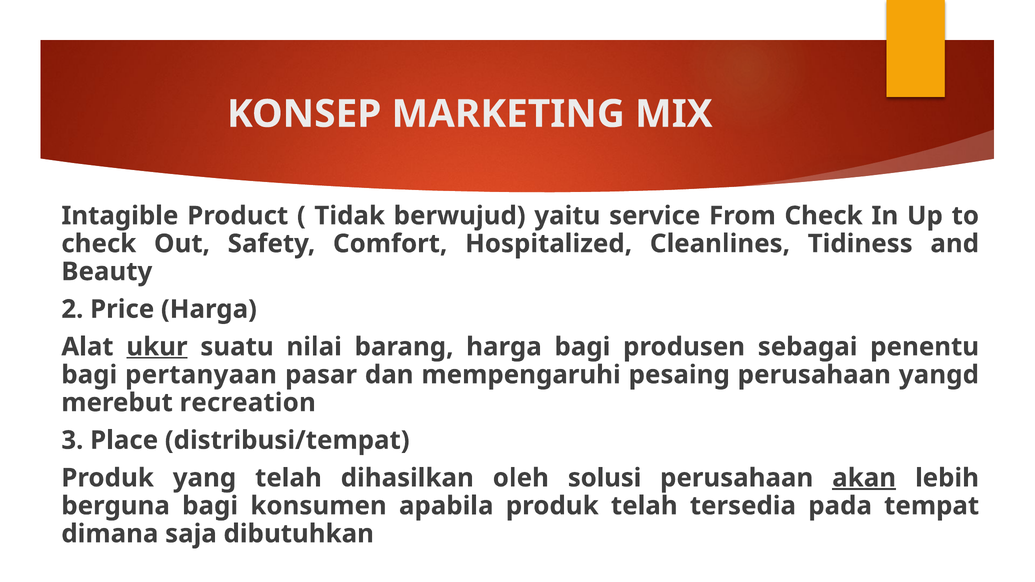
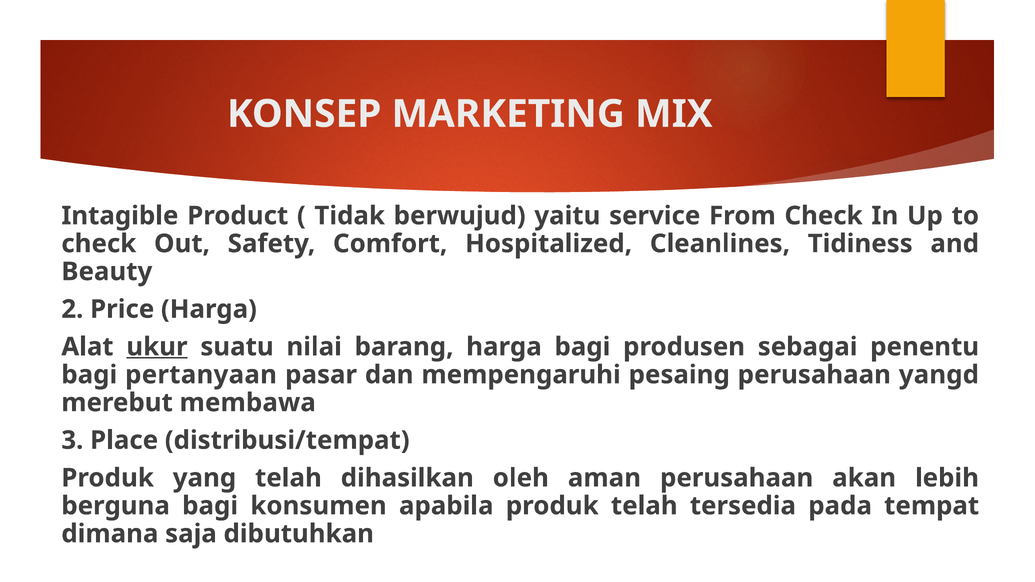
recreation: recreation -> membawa (248, 403)
solusi: solusi -> aman (604, 478)
akan underline: present -> none (864, 478)
